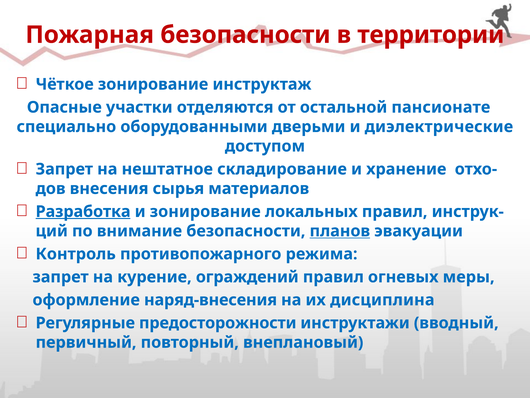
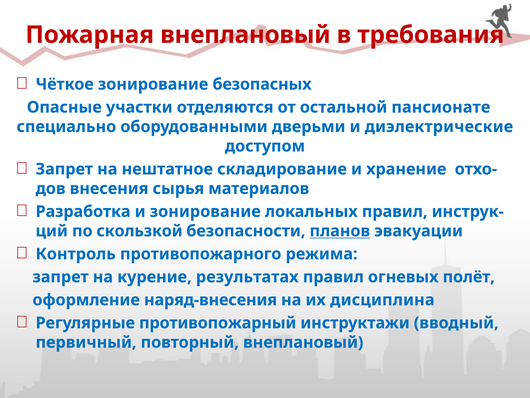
Пожарная безопасности: безопасности -> внеплановый (245, 35)
территории: территории -> требования (431, 35)
инструктаж: инструктаж -> безопасных (262, 84)
Разработка underline: present -> none (83, 211)
внимание: внимание -> скользкой (140, 231)
ограждений: ограждений -> результатах (247, 277)
меры: меры -> полёт (469, 277)
предосторожности: предосторожности -> противопожарный (218, 323)
